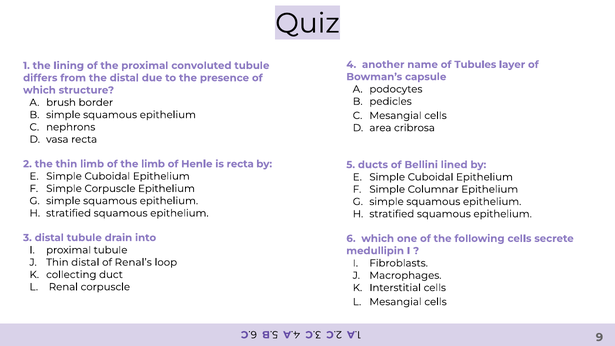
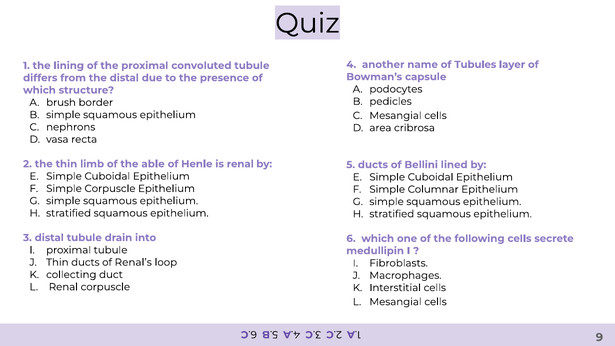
the limb: limb -> able (153, 164)
is recta: recta -> renal (240, 164)
Thin distal: distal -> ducts (85, 262)
